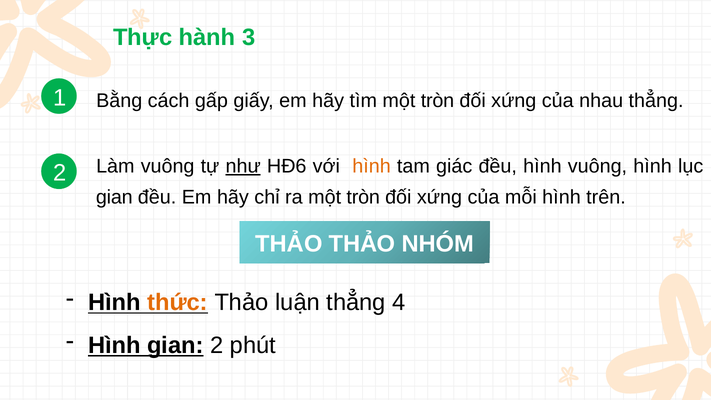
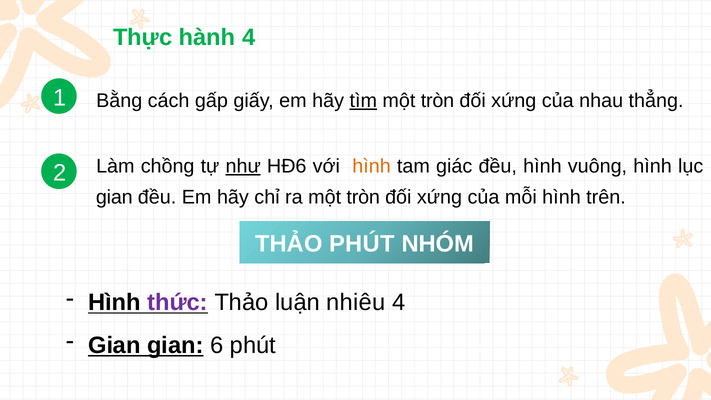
hành 3: 3 -> 4 (249, 37)
tìm underline: none -> present (363, 101)
Làm vuông: vuông -> chồng (168, 166)
THẢO THẢO: THẢO -> PHÚT (362, 244)
thức colour: orange -> purple (178, 303)
luận thẳng: thẳng -> nhiêu (356, 303)
Hình: Hình -> Gian (114, 345)
gian 2: 2 -> 6 (217, 345)
